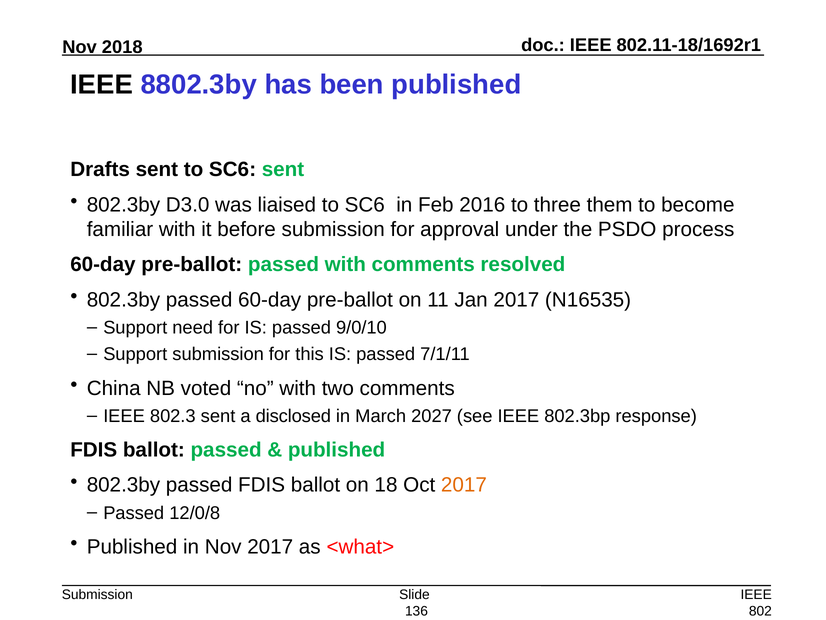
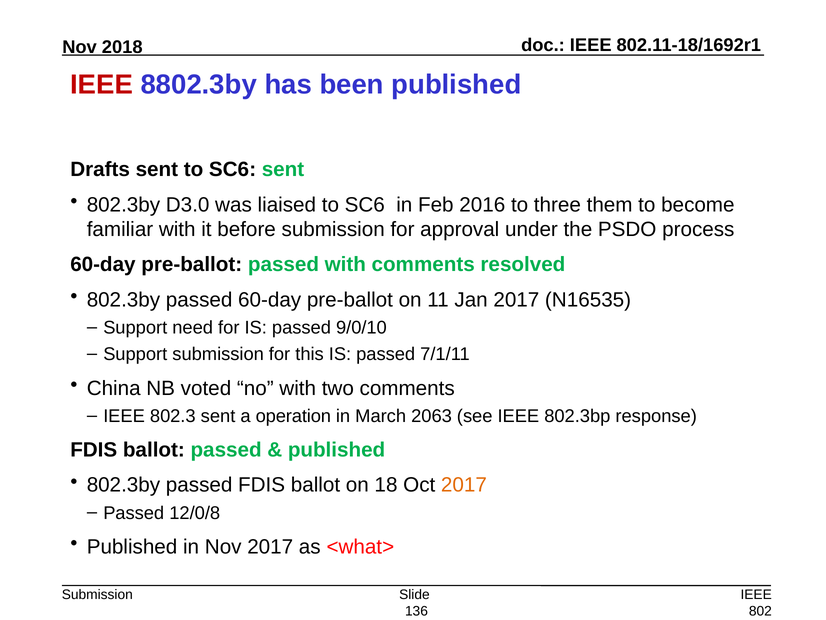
IEEE colour: black -> red (102, 85)
disclosed: disclosed -> operation (293, 416)
2027: 2027 -> 2063 (432, 416)
